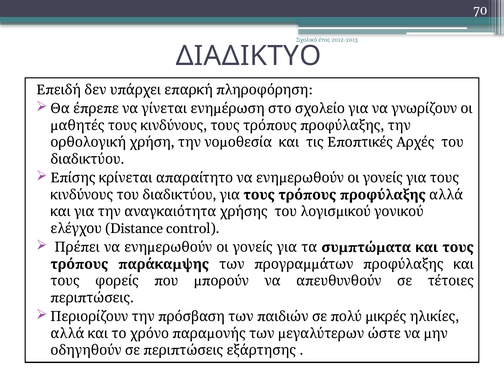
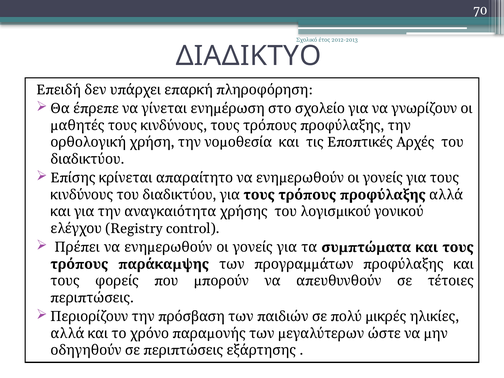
Distance: Distance -> Registry (136, 228)
